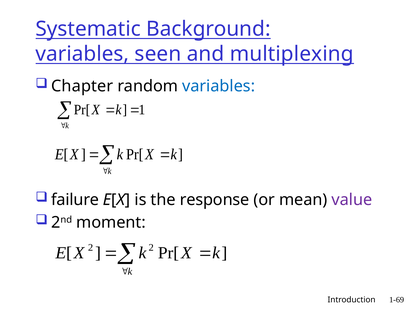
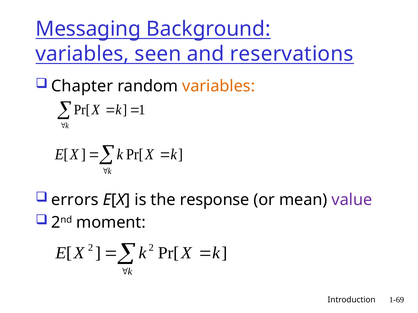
Systematic: Systematic -> Messaging (88, 29)
multiplexing: multiplexing -> reservations (292, 54)
variables colour: blue -> orange (219, 86)
failure: failure -> errors (75, 200)
